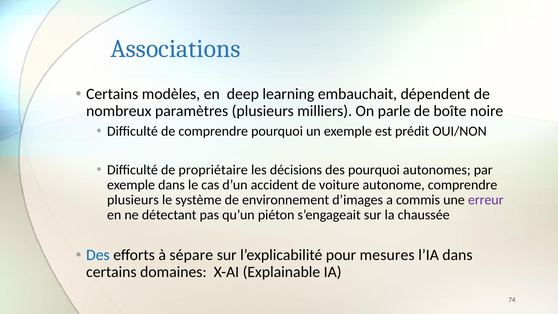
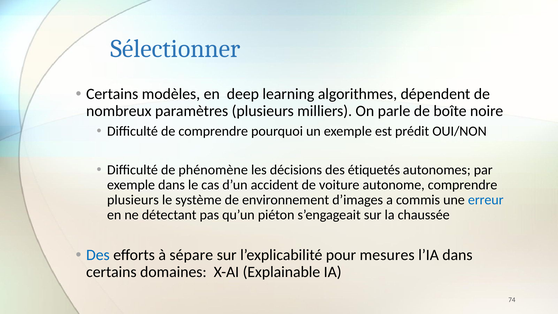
Associations: Associations -> Sélectionner (175, 49)
embauchait: embauchait -> algorithmes (357, 94)
propriétaire: propriétaire -> phénomène (213, 170)
des pourquoi: pourquoi -> étiquetés (374, 170)
erreur colour: purple -> blue (486, 200)
